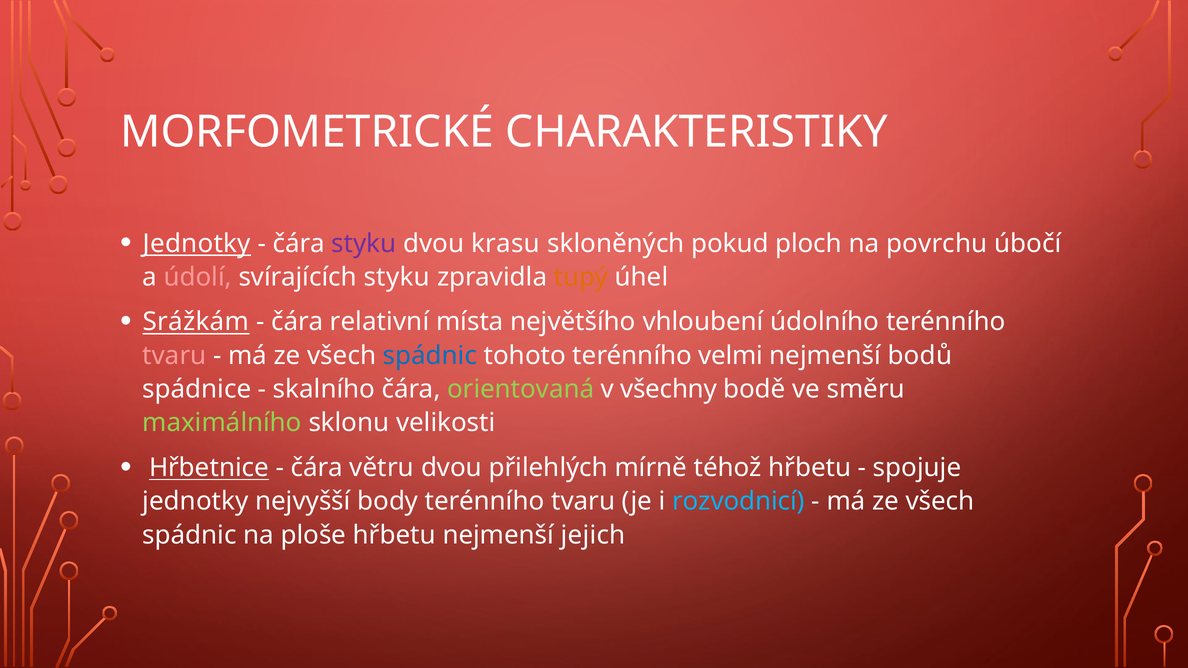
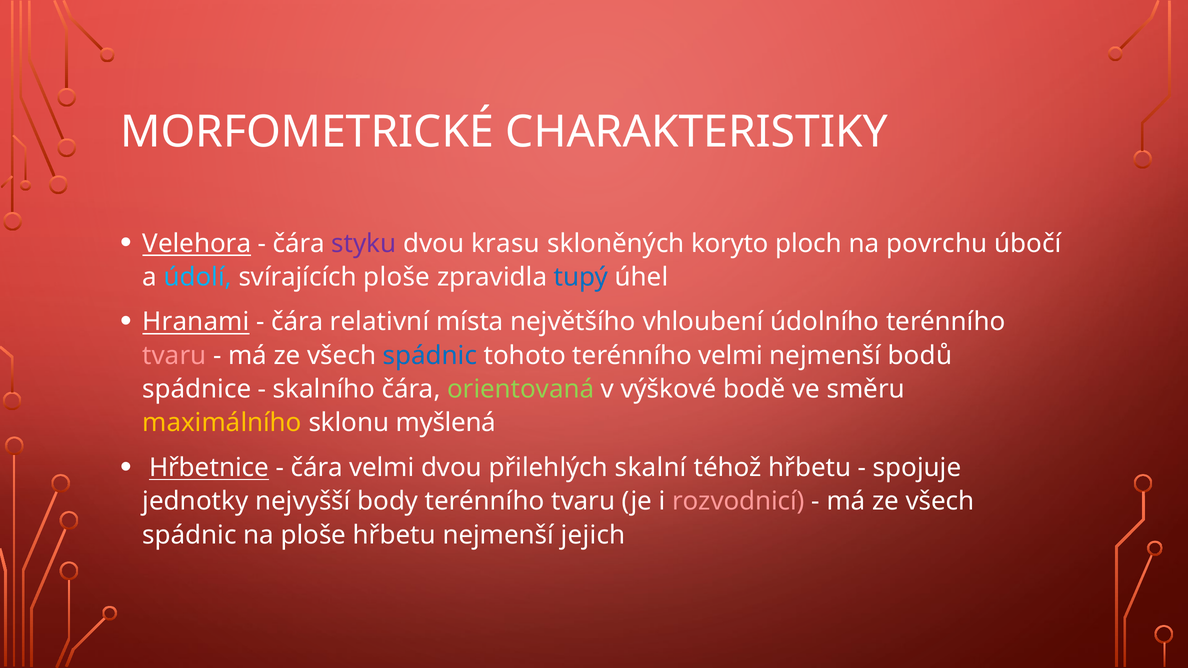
Jednotky: Jednotky -> Velehora (197, 244)
pokud: pokud -> koryto (730, 244)
údolí colour: pink -> light blue (198, 277)
svírajících styku: styku -> ploše (397, 277)
tupý colour: orange -> blue (581, 277)
Srážkám: Srážkám -> Hranami (196, 322)
všechny: všechny -> výškové (669, 389)
maximálního colour: light green -> yellow (222, 423)
velikosti: velikosti -> myšlená (446, 423)
čára větru: větru -> velmi (382, 468)
mírně: mírně -> skalní (651, 468)
rozvodnicí colour: light blue -> pink (738, 502)
